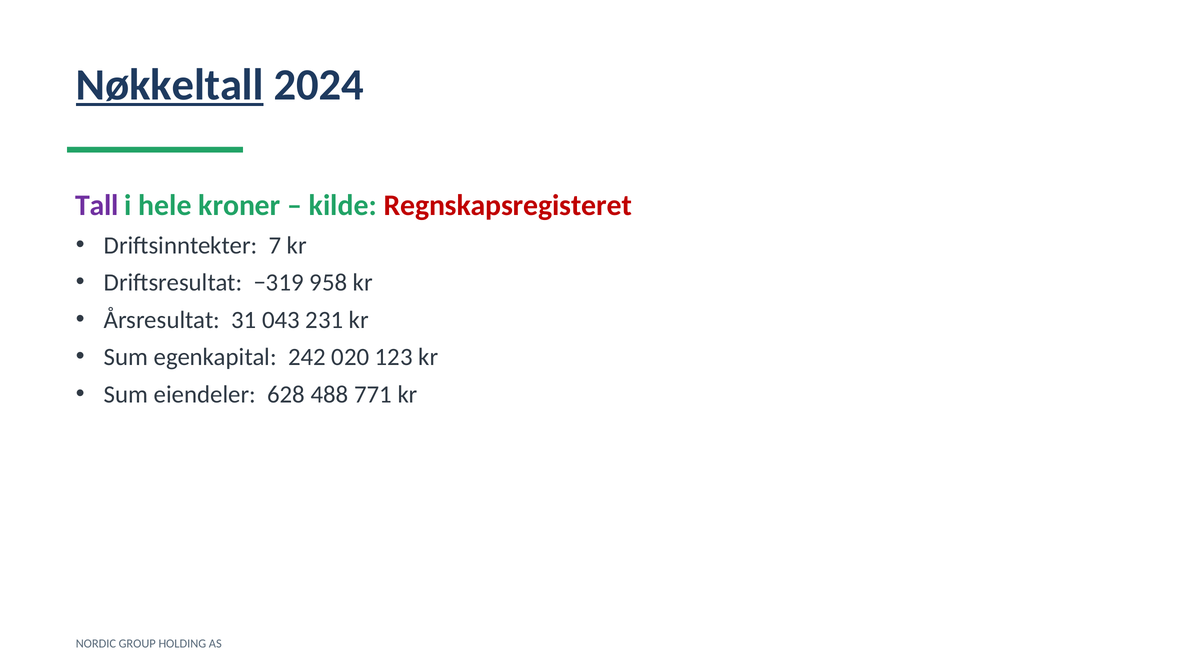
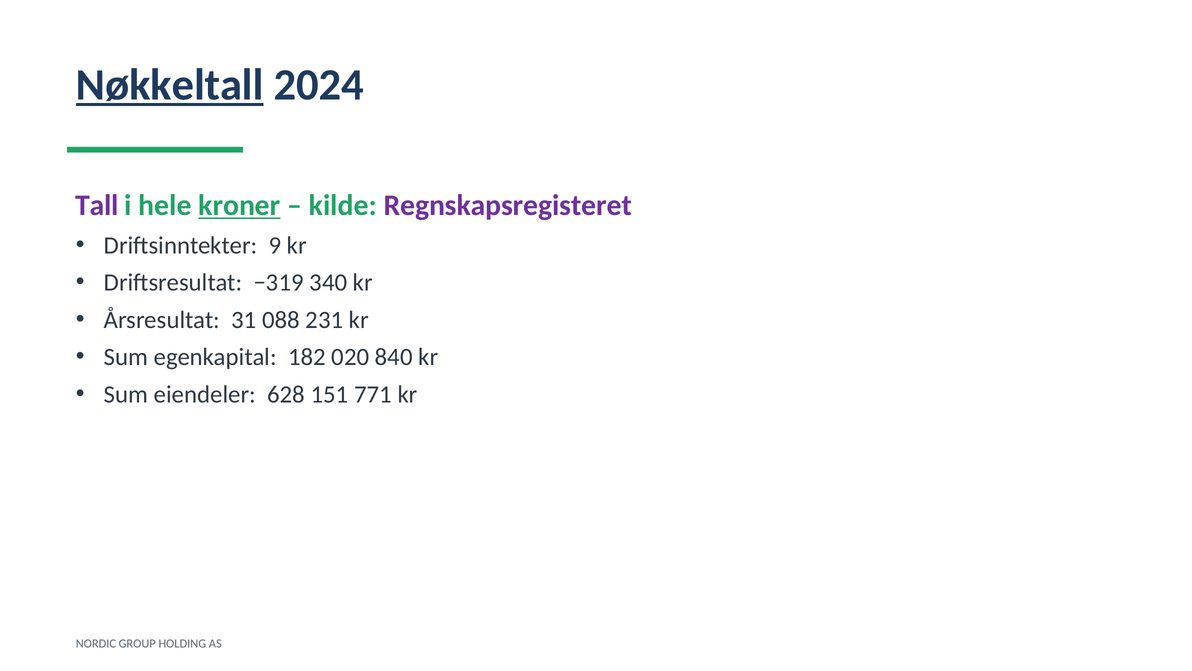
kroner underline: none -> present (239, 205)
Regnskapsregisteret colour: red -> purple (508, 205)
7: 7 -> 9 (275, 245)
958: 958 -> 340 (328, 282)
043: 043 -> 088 (281, 320)
242: 242 -> 182 (307, 357)
123: 123 -> 840 (394, 357)
488: 488 -> 151 (330, 394)
